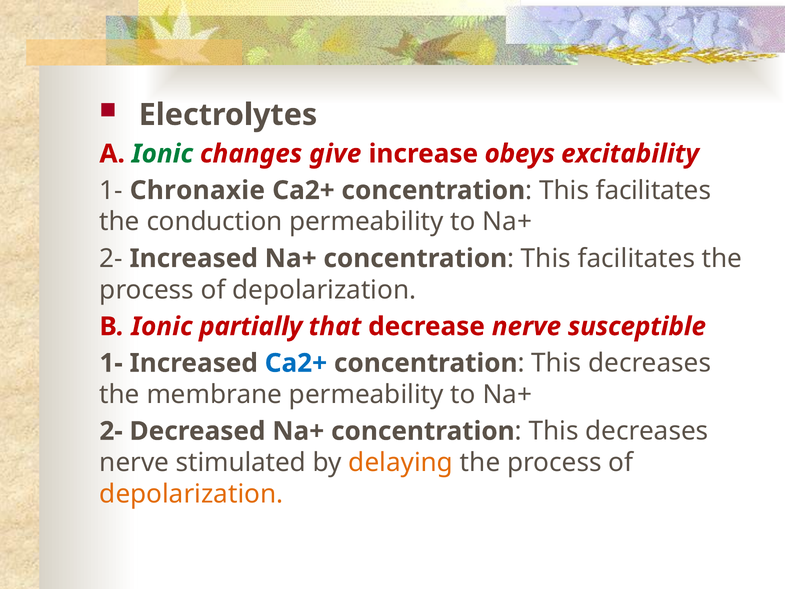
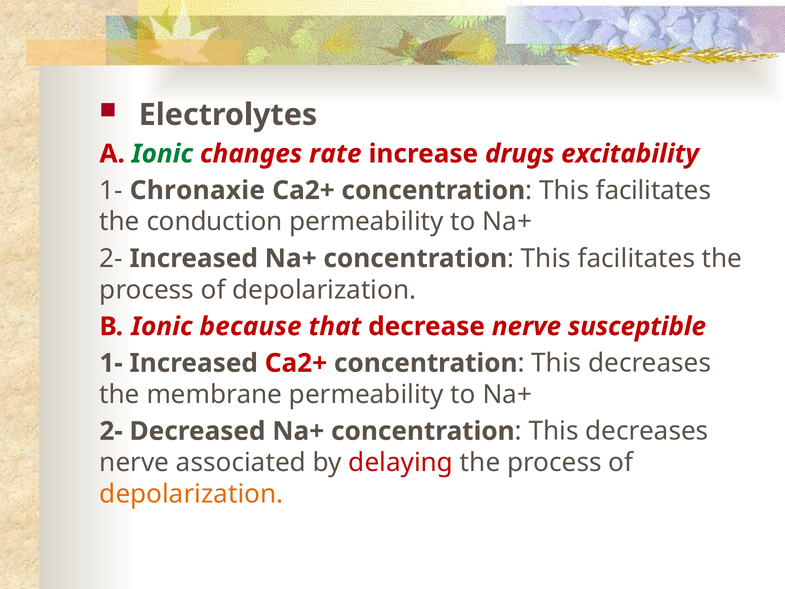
give: give -> rate (335, 154)
obeys: obeys -> drugs (520, 154)
partially: partially -> because (251, 326)
Ca2+ colour: blue -> red (296, 363)
stimulated: stimulated -> associated (241, 462)
delaying colour: orange -> red (401, 462)
